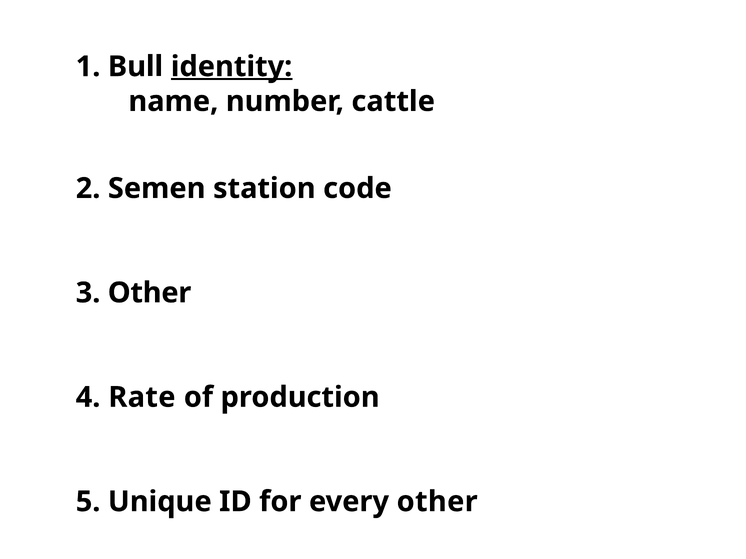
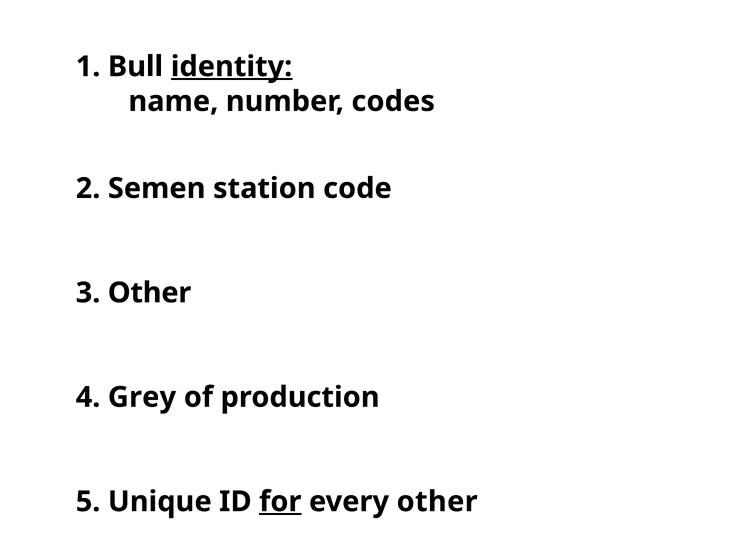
cattle: cattle -> codes (393, 101)
Rate: Rate -> Grey (142, 398)
for underline: none -> present (280, 502)
